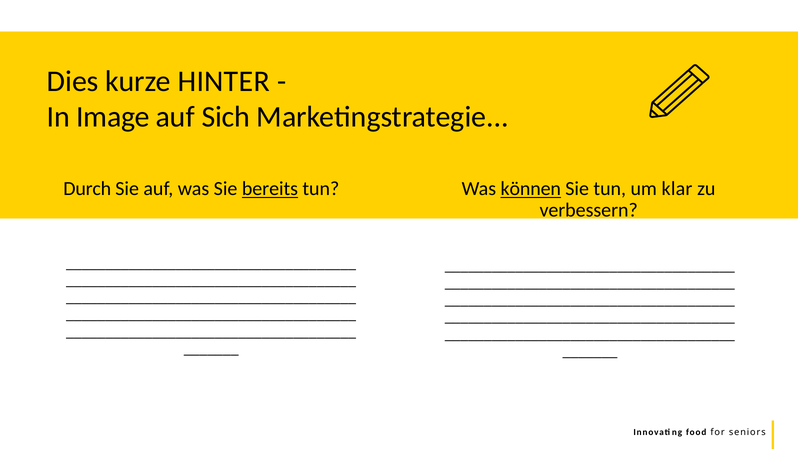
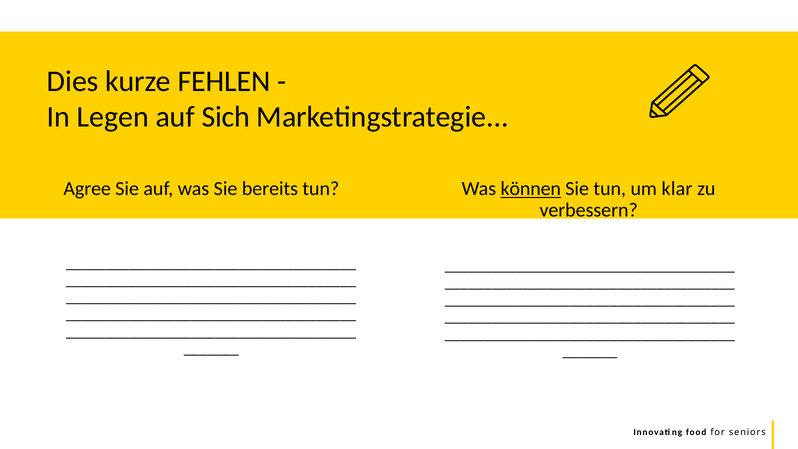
HINTER: HINTER -> FEHLEN (224, 81)
Image: Image -> Legen (113, 117)
Durch: Durch -> Agree (87, 189)
bereits underline: present -> none (270, 189)
